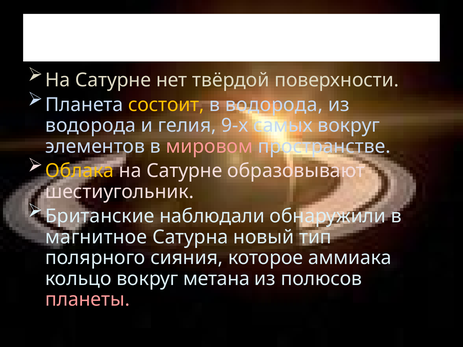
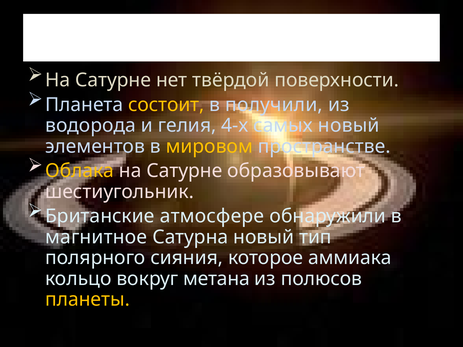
в водорода: водорода -> получили (274, 105)
9-х: 9-х -> 4-х (235, 126)
самых вокруг: вокруг -> новый (349, 126)
мировом colour: pink -> yellow (209, 147)
наблюдали: наблюдали -> атмосфере (212, 216)
планеты colour: pink -> yellow (88, 300)
